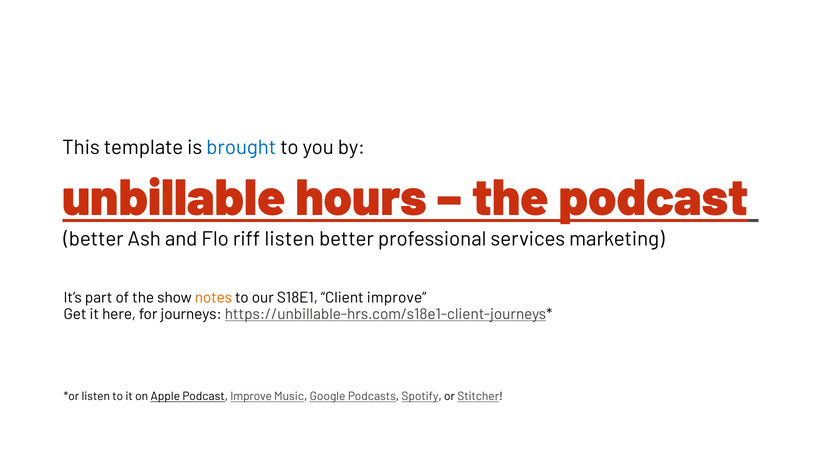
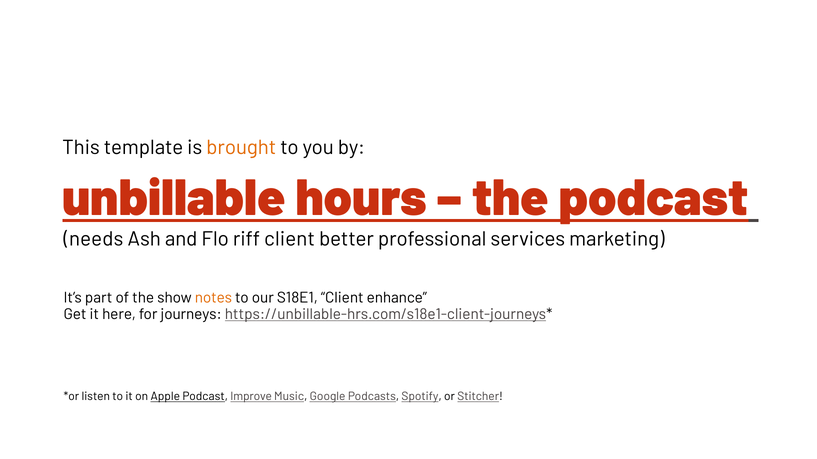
brought colour: blue -> orange (241, 148)
better: better -> needs (93, 239)
riff listen: listen -> client (290, 239)
Client improve: improve -> enhance (397, 298)
